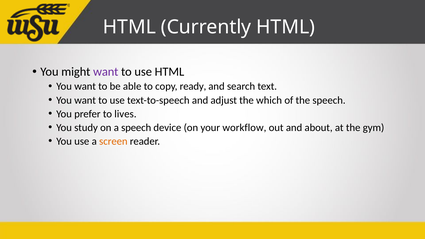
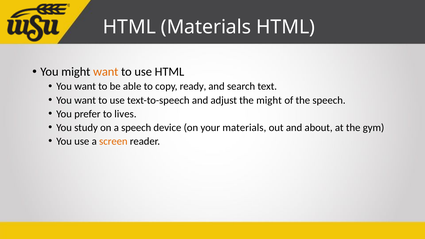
HTML Currently: Currently -> Materials (206, 27)
want colour: purple -> orange (106, 72)
the which: which -> might (269, 100)
your workflow: workflow -> materials (244, 128)
